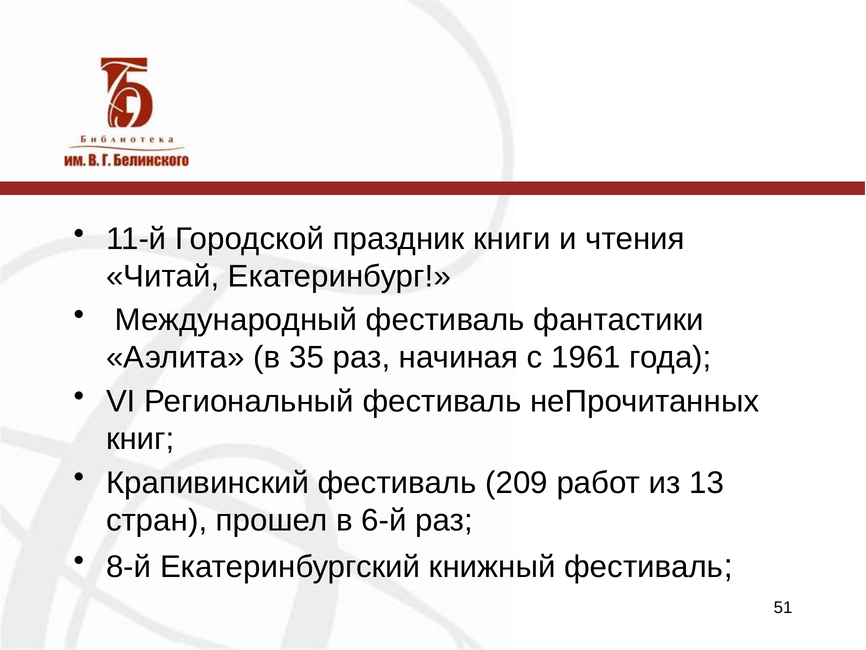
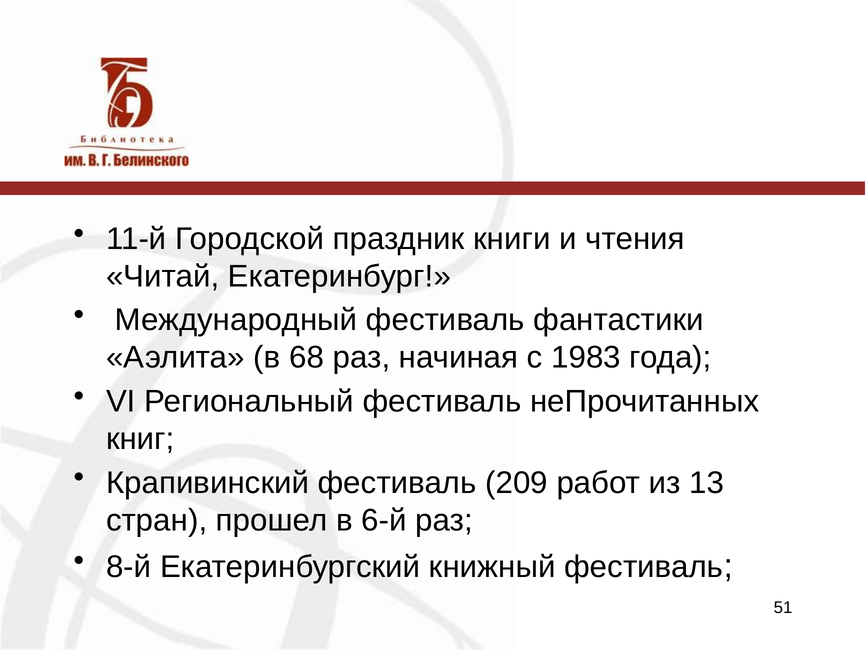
35: 35 -> 68 (307, 357)
1961: 1961 -> 1983 (586, 357)
